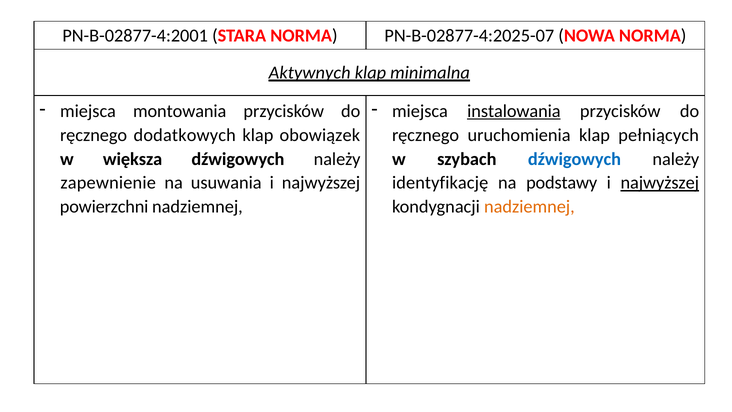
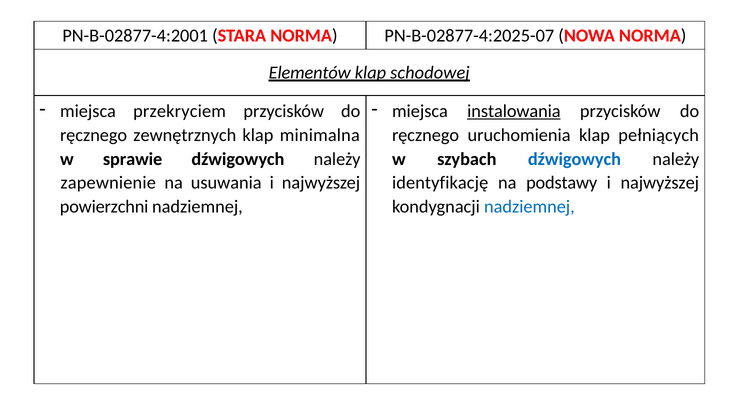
Aktywnych: Aktywnych -> Elementów (310, 73)
minimalna: minimalna -> schodowej (430, 73)
montowania: montowania -> przekryciem (180, 111)
dodatkowych: dodatkowych -> zewnętrznych (185, 135)
obowiązek: obowiązek -> minimalna (320, 135)
większa: większa -> sprawie (133, 159)
najwyższej underline: present -> none (660, 183)
nadziemnej colour: orange -> blue (529, 207)
